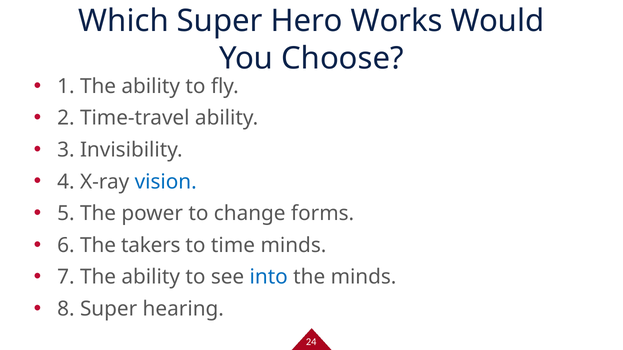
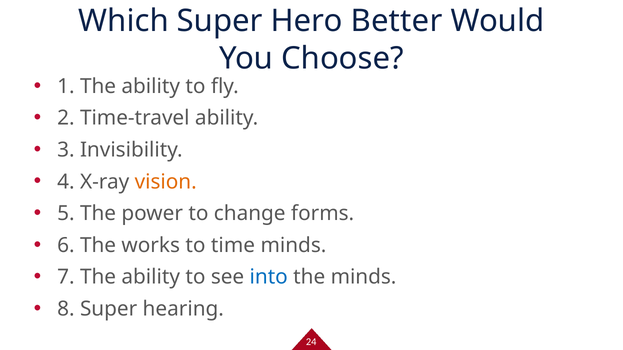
Works: Works -> Better (397, 21)
vision colour: blue -> orange (166, 182)
takers: takers -> works (151, 246)
